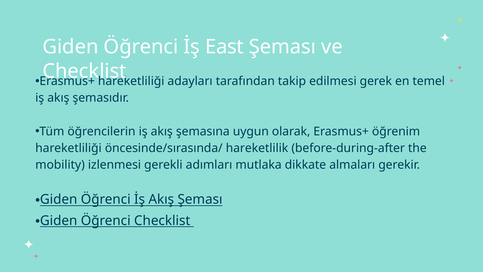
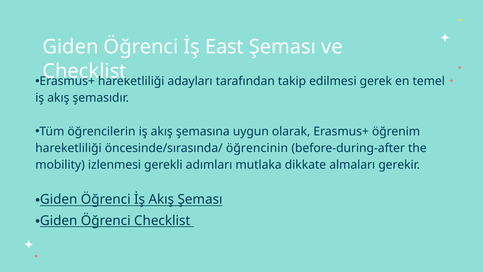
hareketlilik: hareketlilik -> öğrencinin (257, 148)
